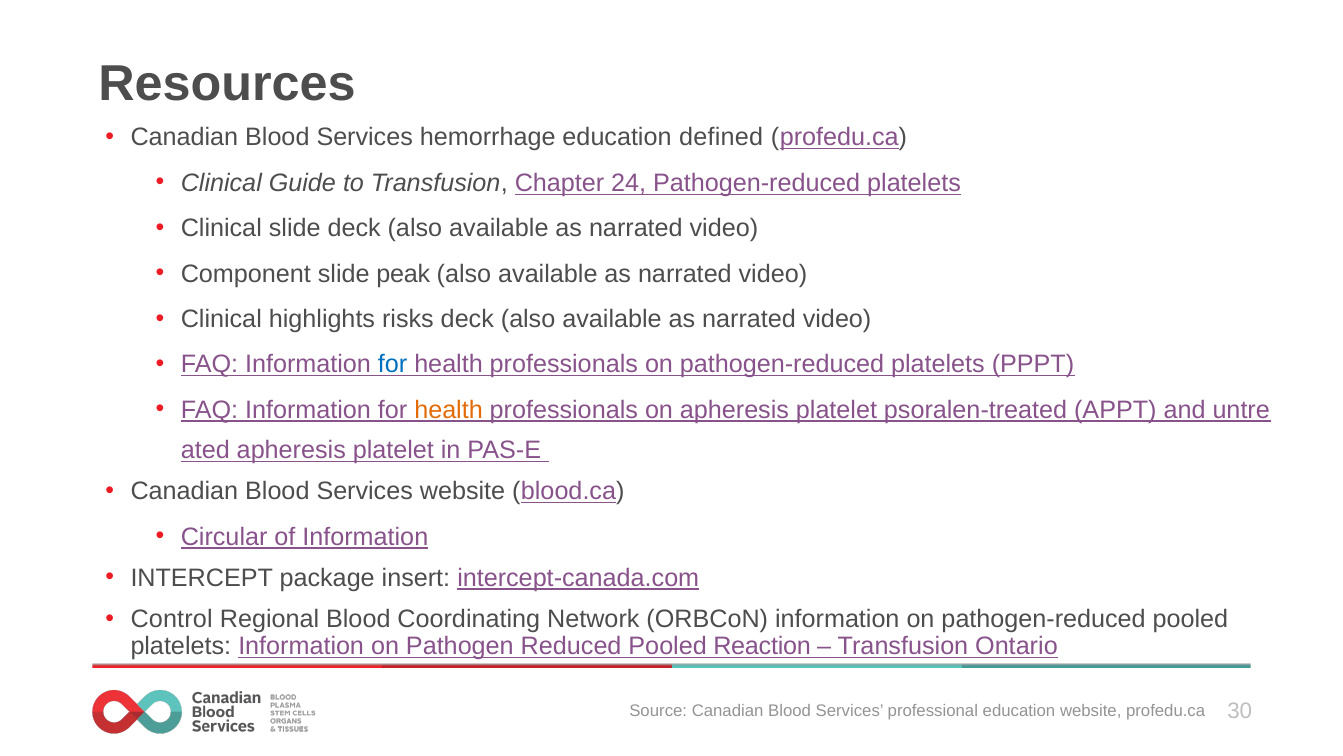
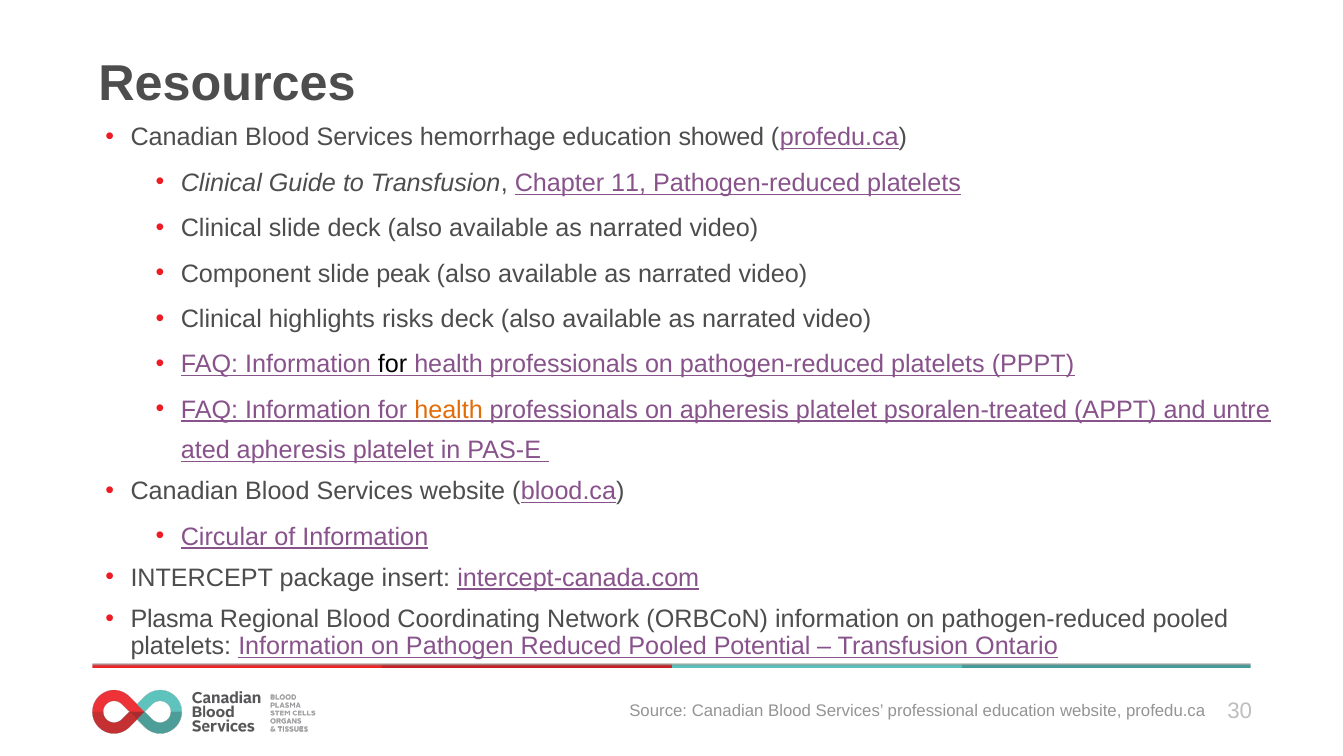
defined: defined -> showed (721, 137)
24: 24 -> 11 (629, 183)
for colour: blue -> black (393, 364)
Control: Control -> Plasma (172, 618)
Reaction: Reaction -> Potential (762, 646)
